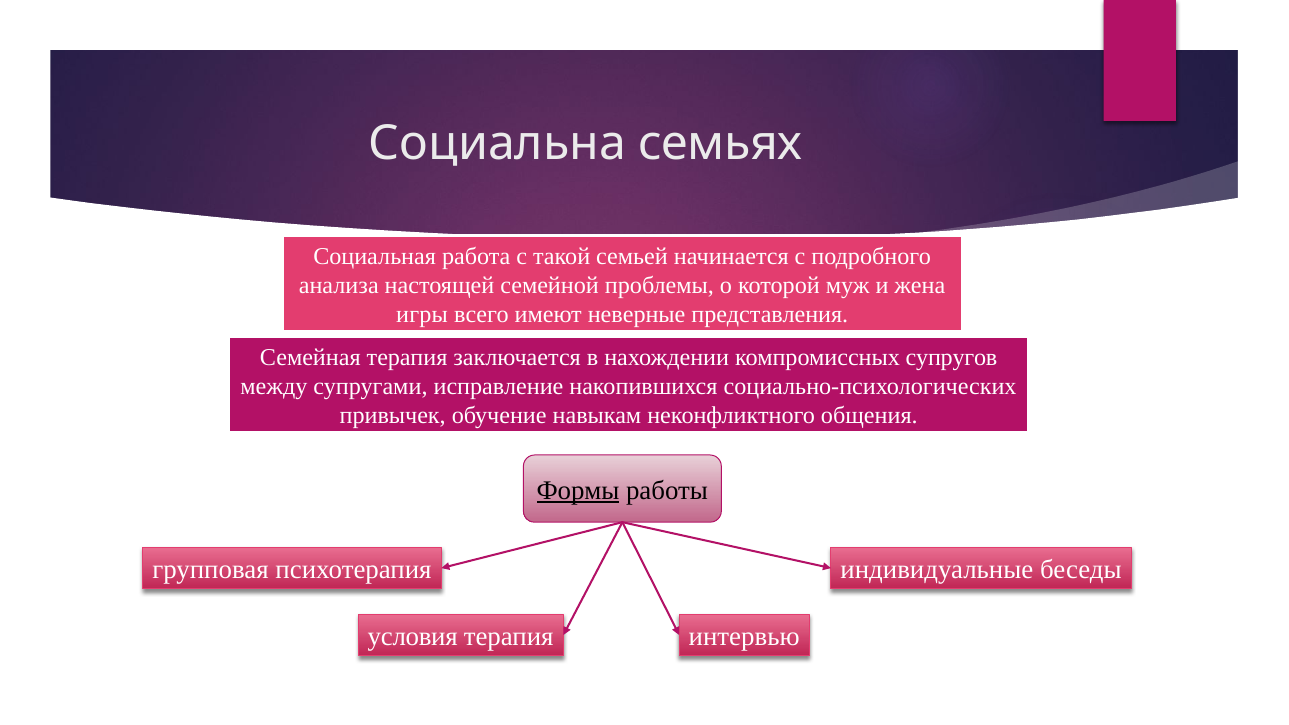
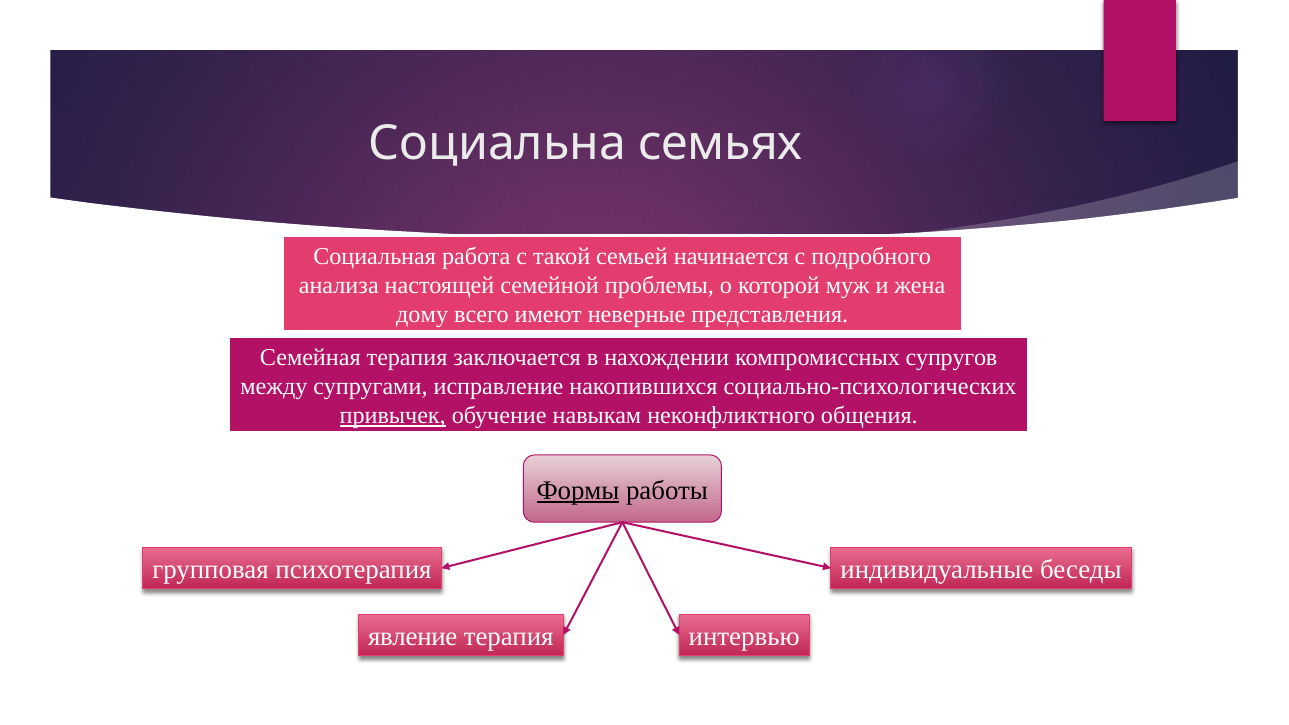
игры: игры -> дому (422, 314)
привычек underline: none -> present (393, 415)
условия: условия -> явление (413, 637)
